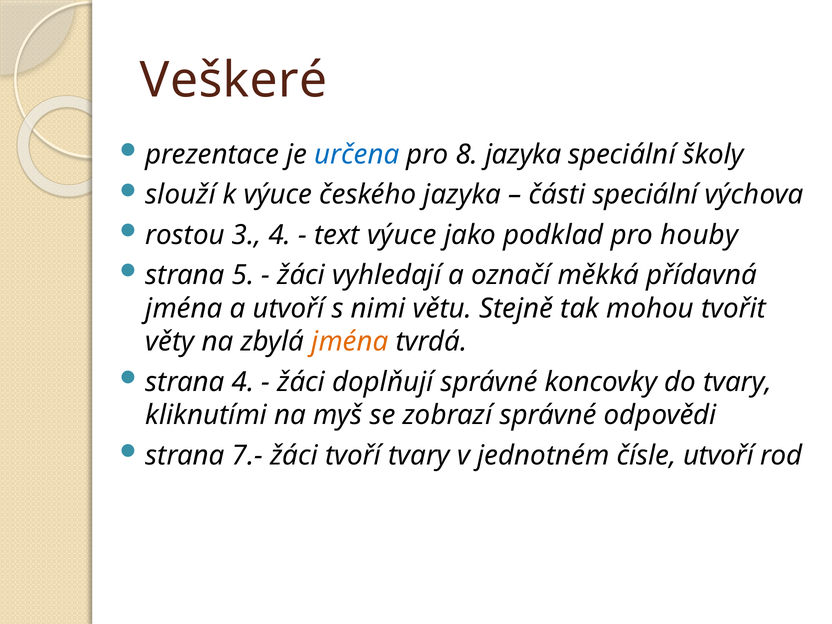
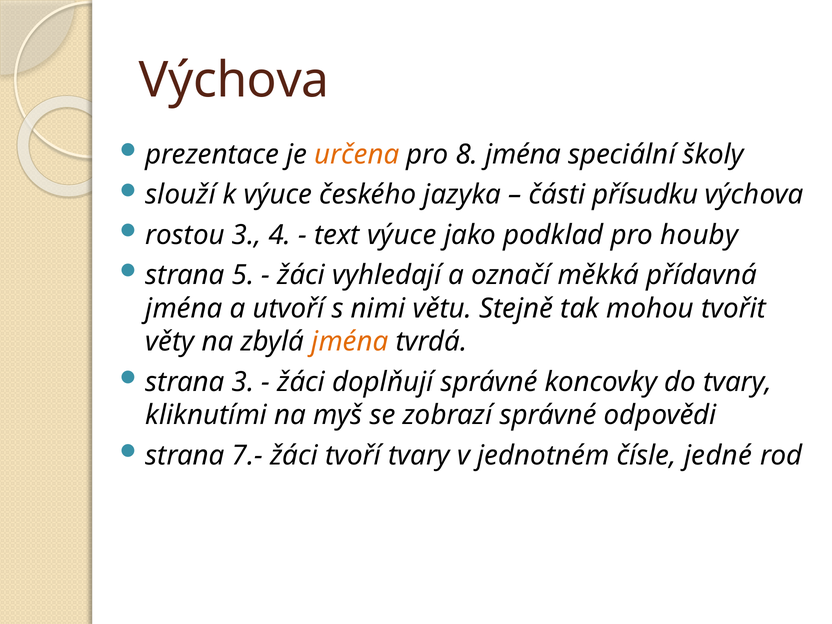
Veškeré: Veškeré -> Výchova (234, 80)
určena colour: blue -> orange (357, 154)
8 jazyka: jazyka -> jména (523, 154)
části speciální: speciální -> přísudku (645, 195)
strana 4: 4 -> 3 (243, 382)
čísle utvoří: utvoří -> jedné (718, 455)
